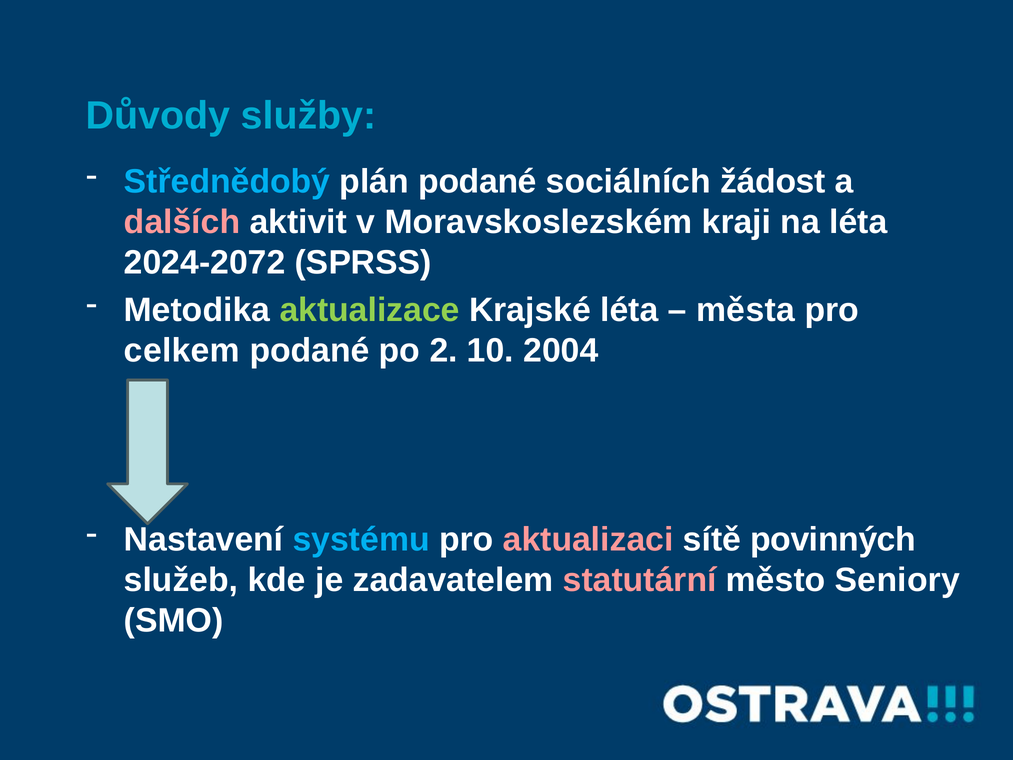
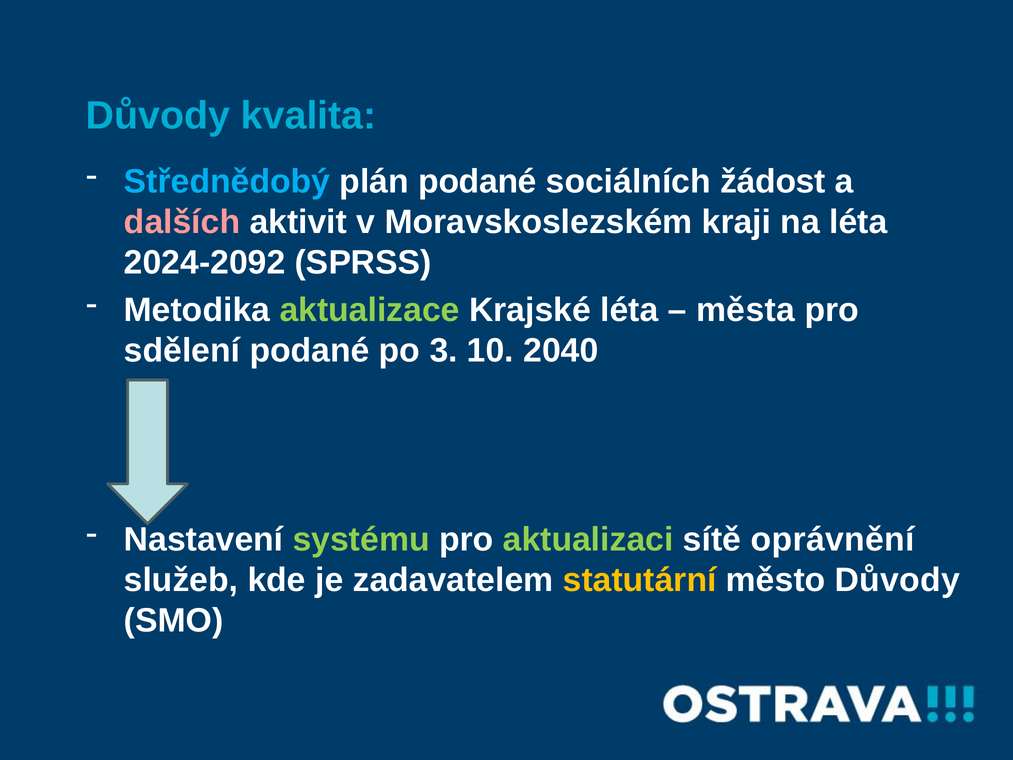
služby: služby -> kvalita (309, 115)
2024-2072: 2024-2072 -> 2024-2092 (205, 263)
celkem: celkem -> sdělení (182, 350)
2: 2 -> 3 (444, 350)
2004: 2004 -> 2040 (561, 350)
systému colour: light blue -> light green (361, 539)
aktualizaci colour: pink -> light green (588, 539)
povinných: povinných -> oprávnění (833, 539)
statutární colour: pink -> yellow (640, 580)
město Seniory: Seniory -> Důvody (897, 580)
